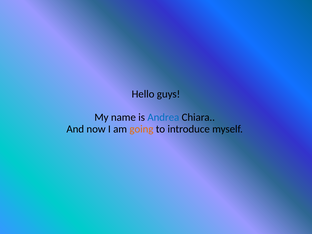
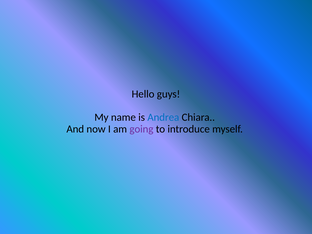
going colour: orange -> purple (141, 129)
